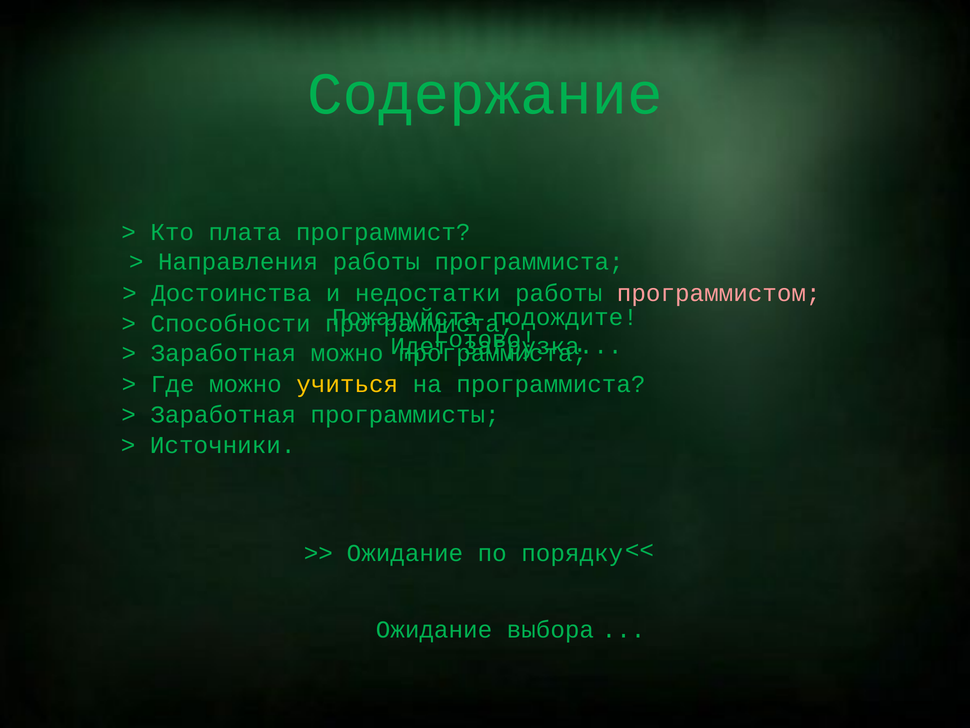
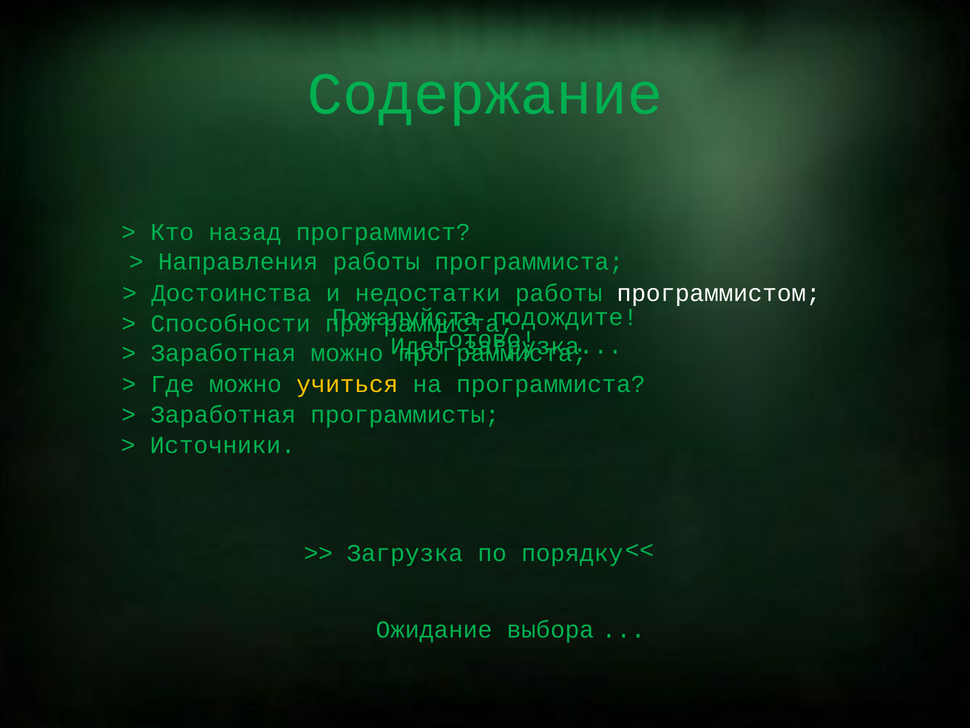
плата: плата -> назад (245, 232)
программистом colour: pink -> white (719, 293)
Ожидание: Ожидание -> Загрузка (405, 553)
